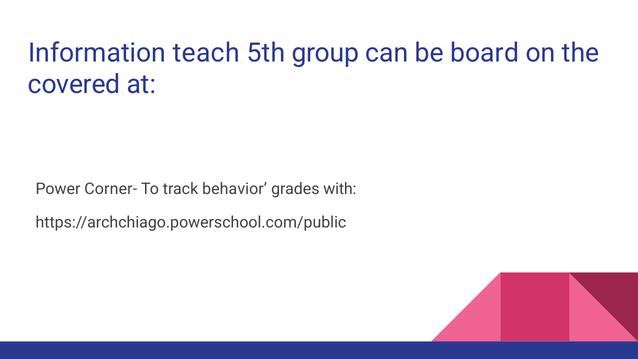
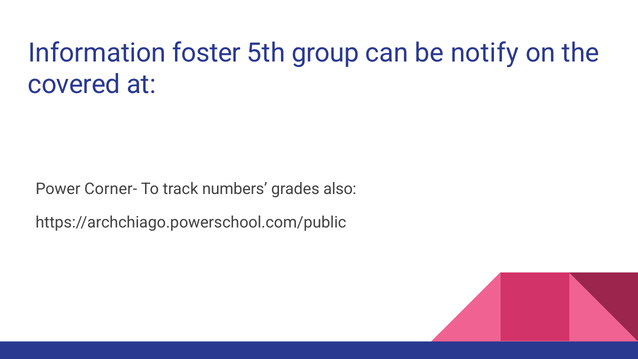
teach: teach -> foster (207, 53)
board: board -> notify (485, 53)
behavior: behavior -> numbers (235, 189)
with: with -> also (340, 189)
